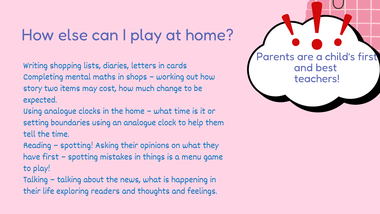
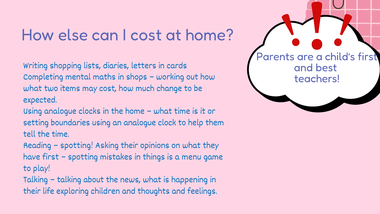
I play: play -> cost (146, 35)
story: story -> what (33, 88)
readers: readers -> children (105, 190)
